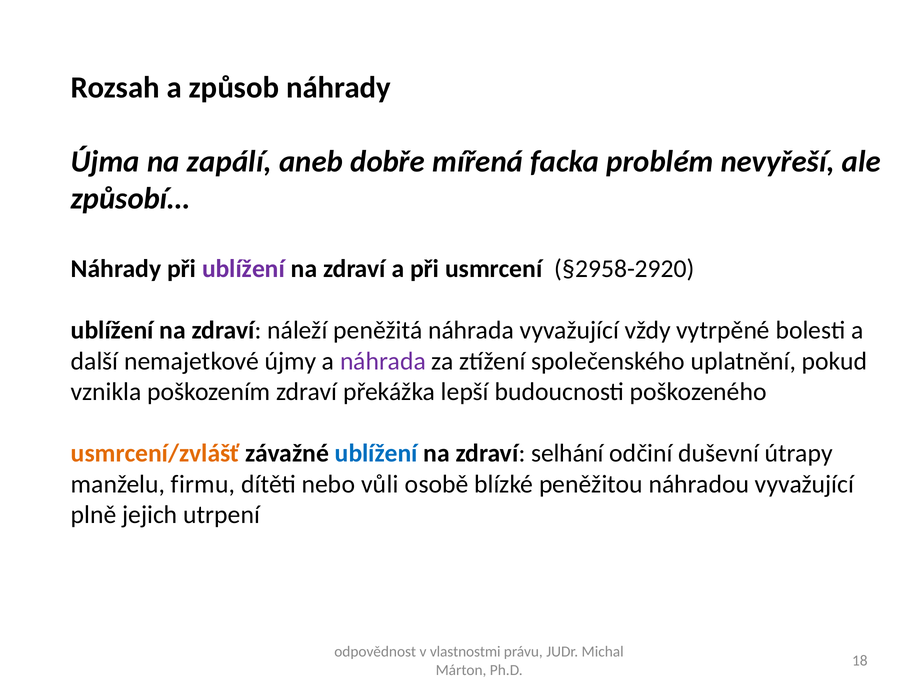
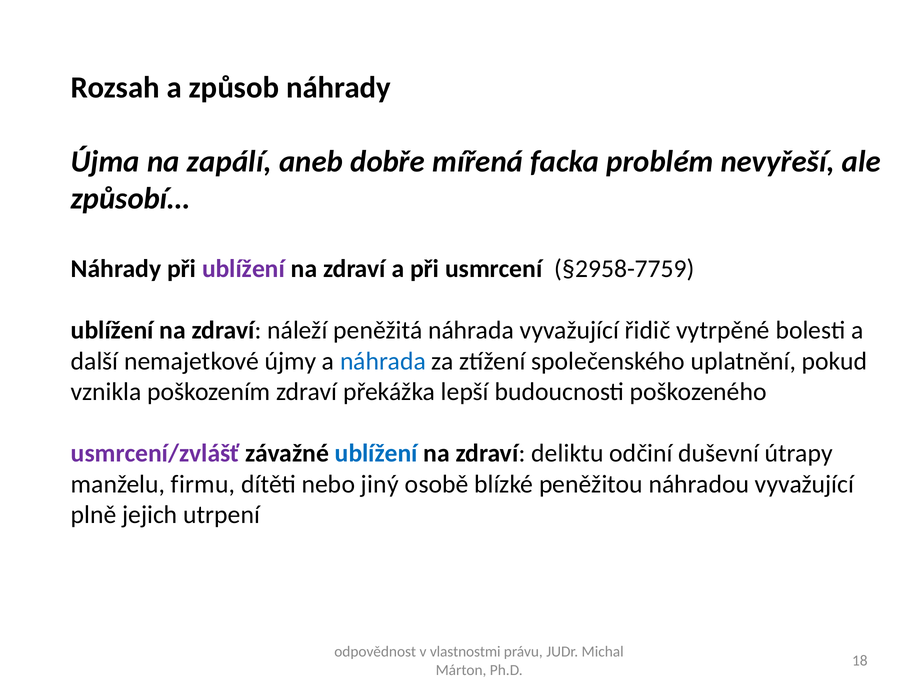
§2958-2920: §2958-2920 -> §2958-7759 (625, 269)
vždy: vždy -> řidič (648, 331)
náhrada colour: purple -> blue (383, 361)
usmrcení/zvlášť colour: orange -> purple (155, 454)
selhání: selhání -> deliktu (567, 454)
vůli: vůli -> jiný (380, 484)
